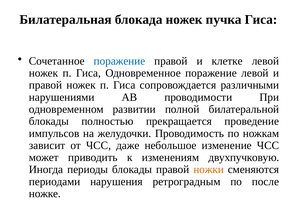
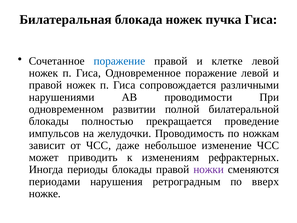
двухпучковую: двухпучковую -> рефрактерных (244, 157)
ножки colour: orange -> purple (209, 169)
после: после -> вверх (265, 181)
